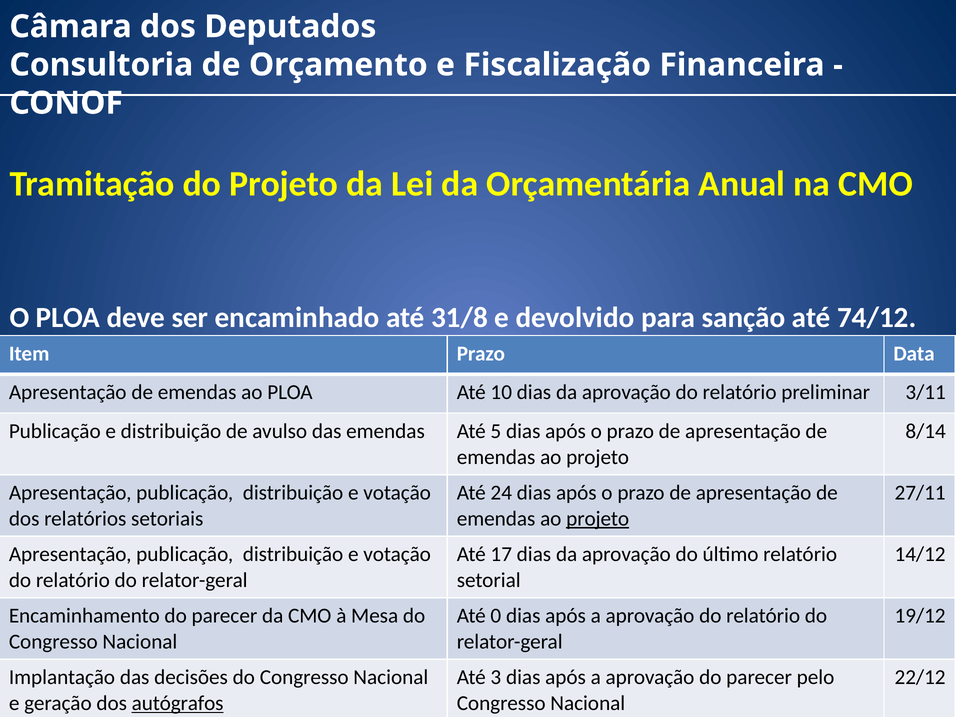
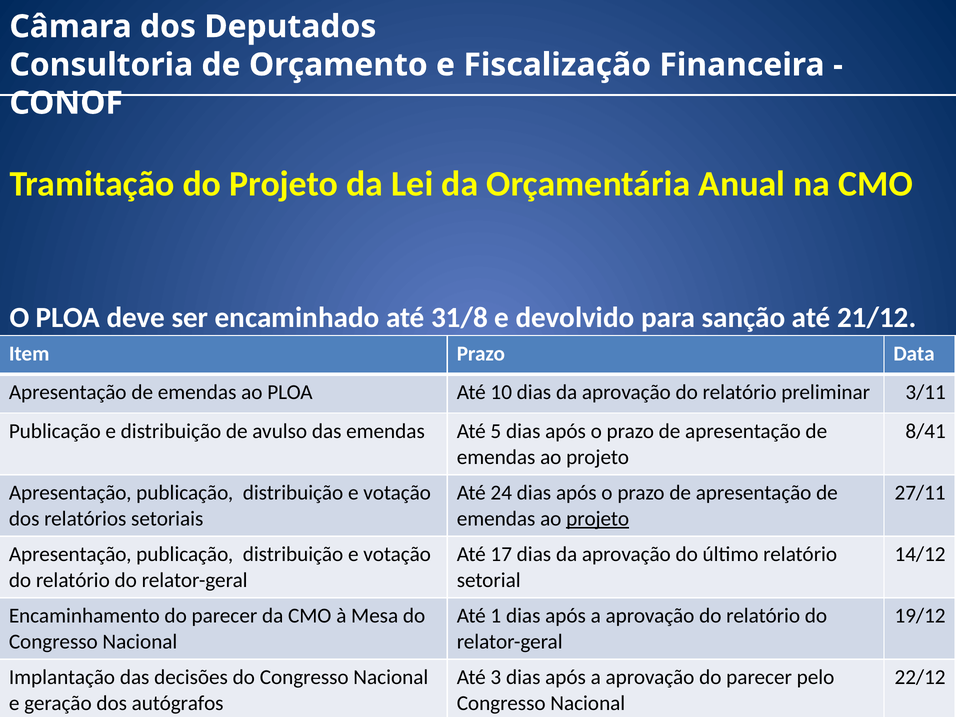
74/12: 74/12 -> 21/12 (877, 318)
8/14: 8/14 -> 8/41 (926, 431)
0: 0 -> 1 (496, 616)
autógrafos underline: present -> none (178, 703)
